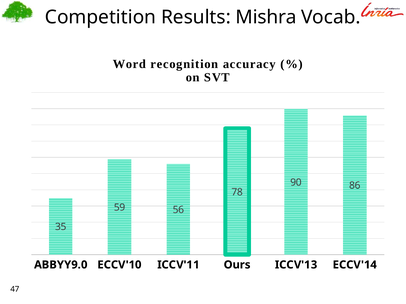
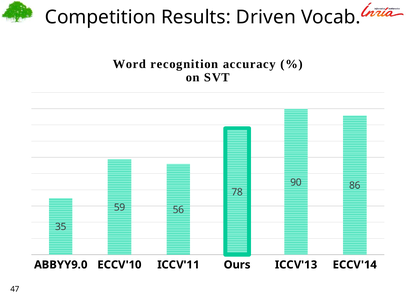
Mishra: Mishra -> Driven (266, 17)
